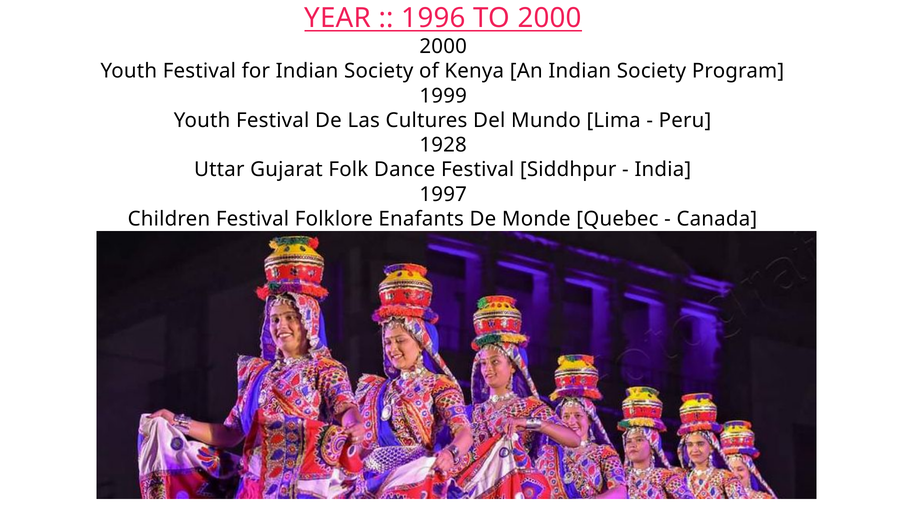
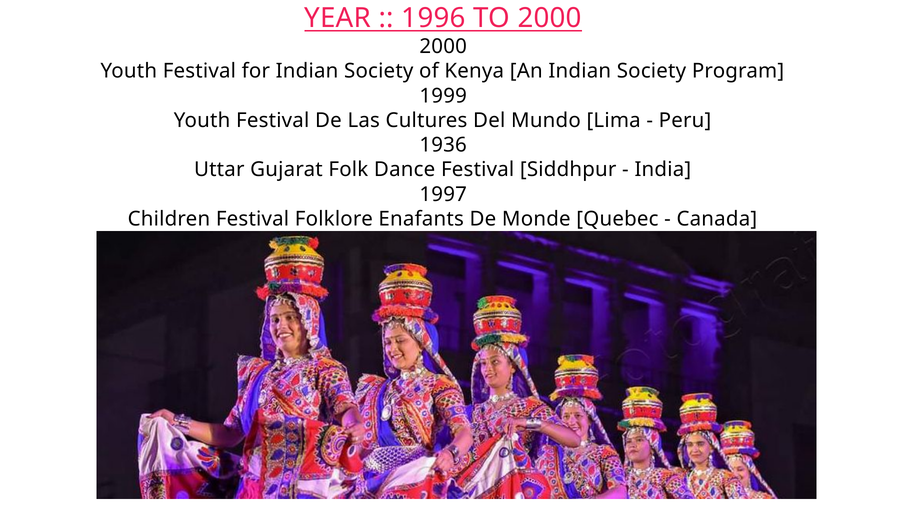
1928: 1928 -> 1936 (443, 145)
